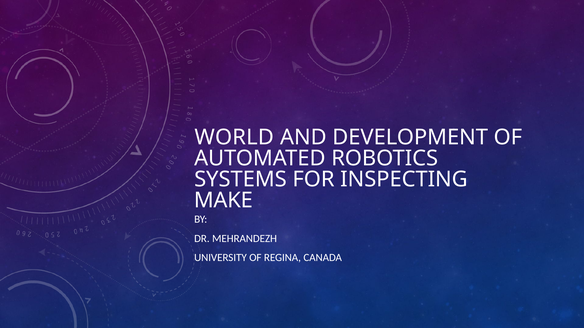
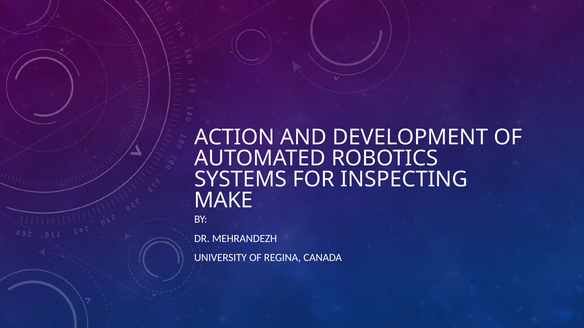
WORLD: WORLD -> ACTION (234, 138)
